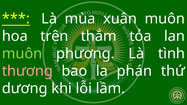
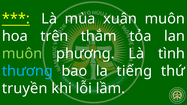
thương colour: pink -> light blue (27, 71)
phán: phán -> tiếng (134, 71)
dương: dương -> truyền (25, 89)
